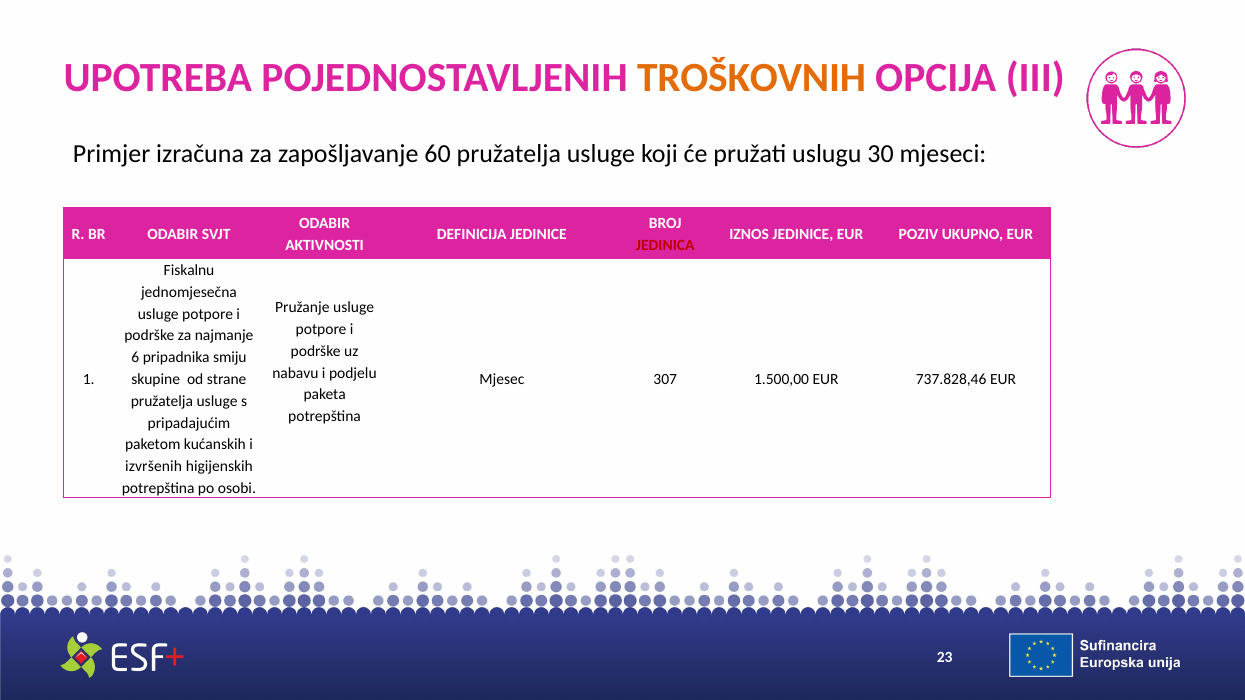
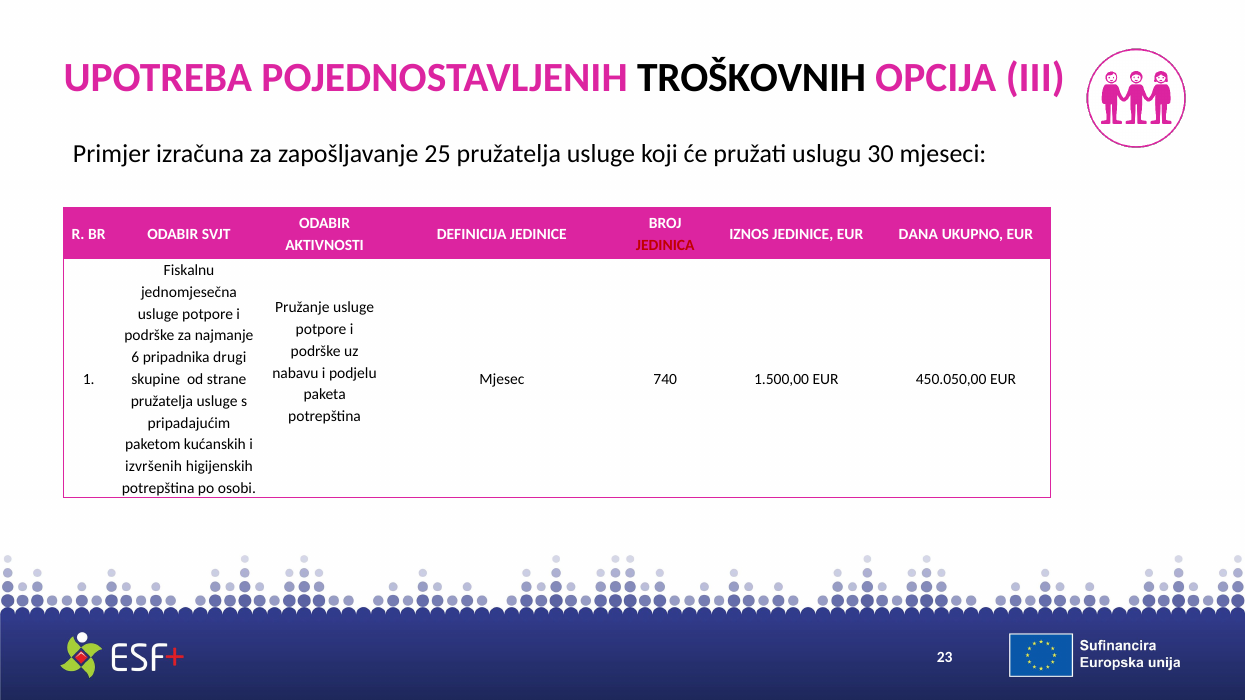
TROŠKOVNIH colour: orange -> black (751, 78)
60: 60 -> 25 (438, 154)
POZIV: POZIV -> DANA (918, 234)
smiju: smiju -> drugi (230, 358)
307: 307 -> 740 (665, 380)
737.828,46: 737.828,46 -> 450.050,00 (951, 380)
